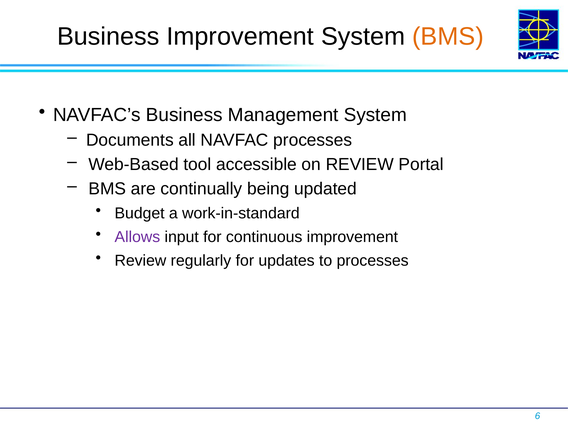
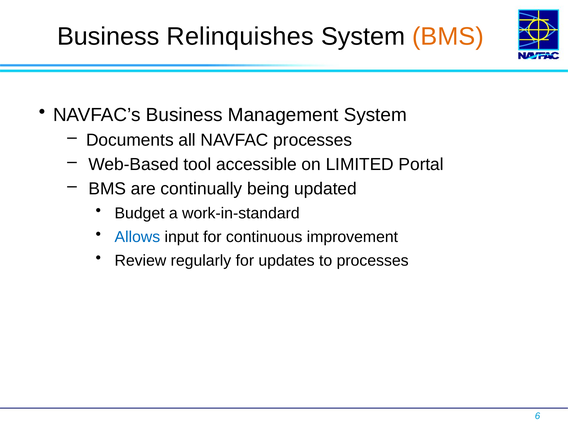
Business Improvement: Improvement -> Relinquishes (240, 36)
on REVIEW: REVIEW -> LIMITED (360, 164)
Allows colour: purple -> blue (137, 237)
